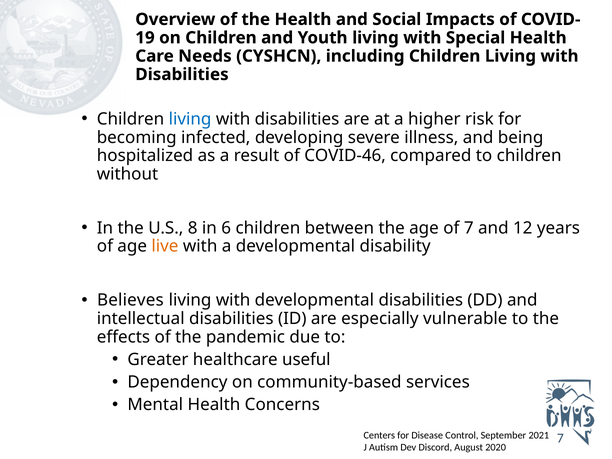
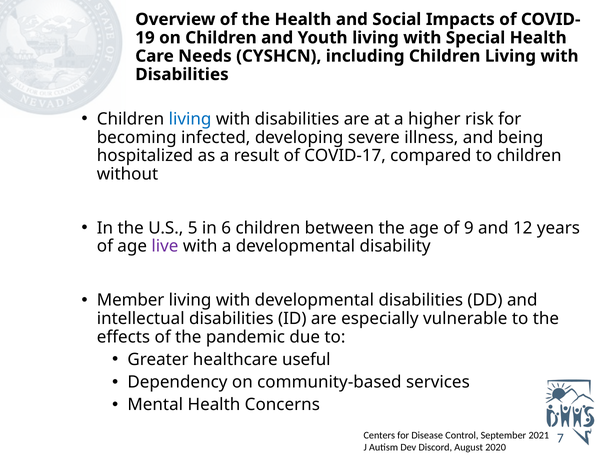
COVID-46: COVID-46 -> COVID-17 (345, 156)
8: 8 -> 5 (193, 228)
of 7: 7 -> 9 (469, 228)
live colour: orange -> purple (165, 246)
Believes: Believes -> Member (131, 300)
